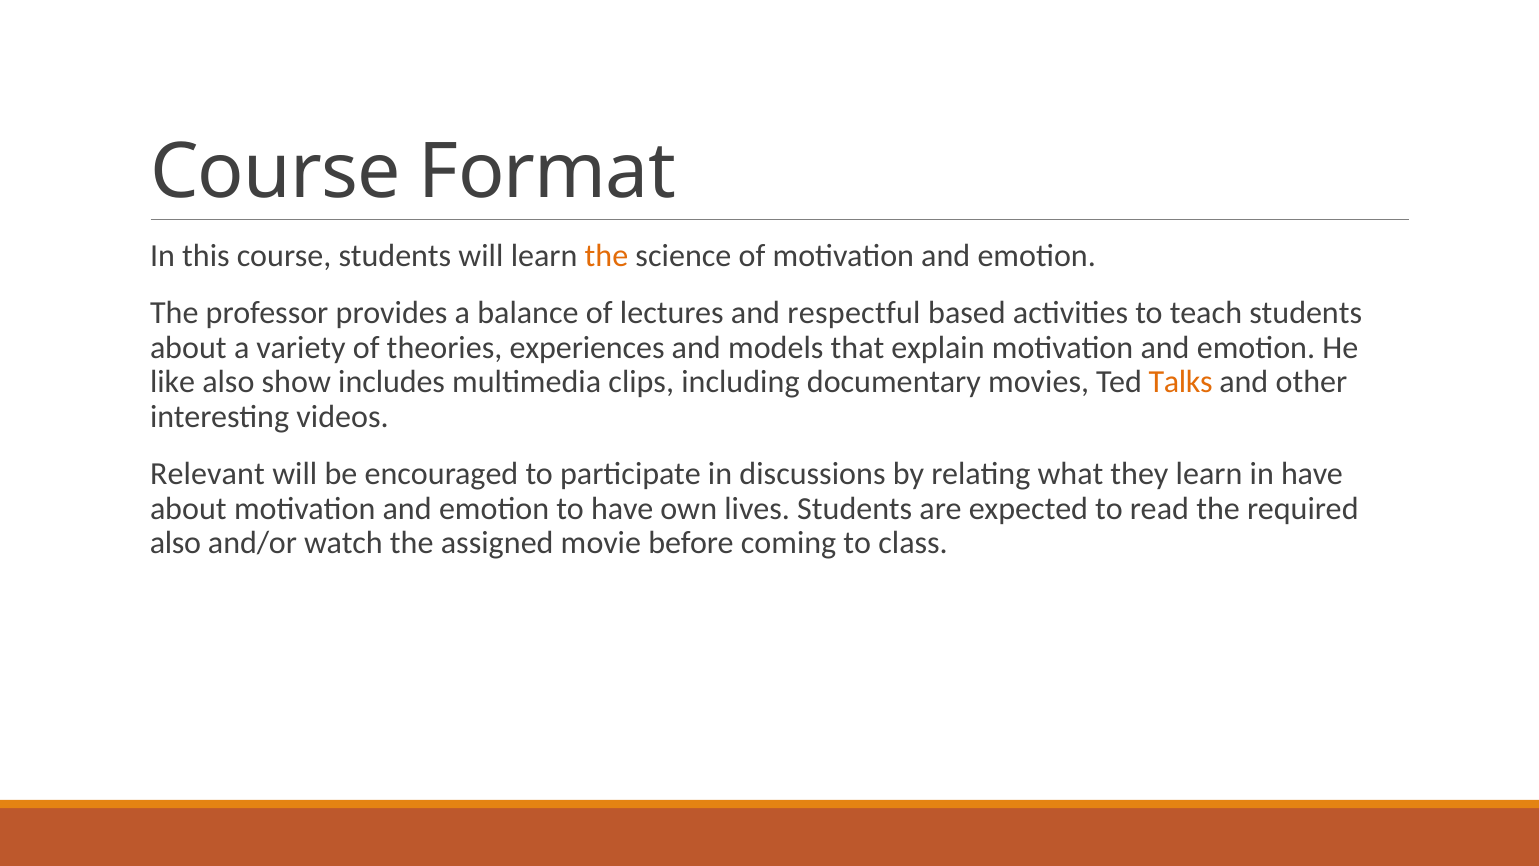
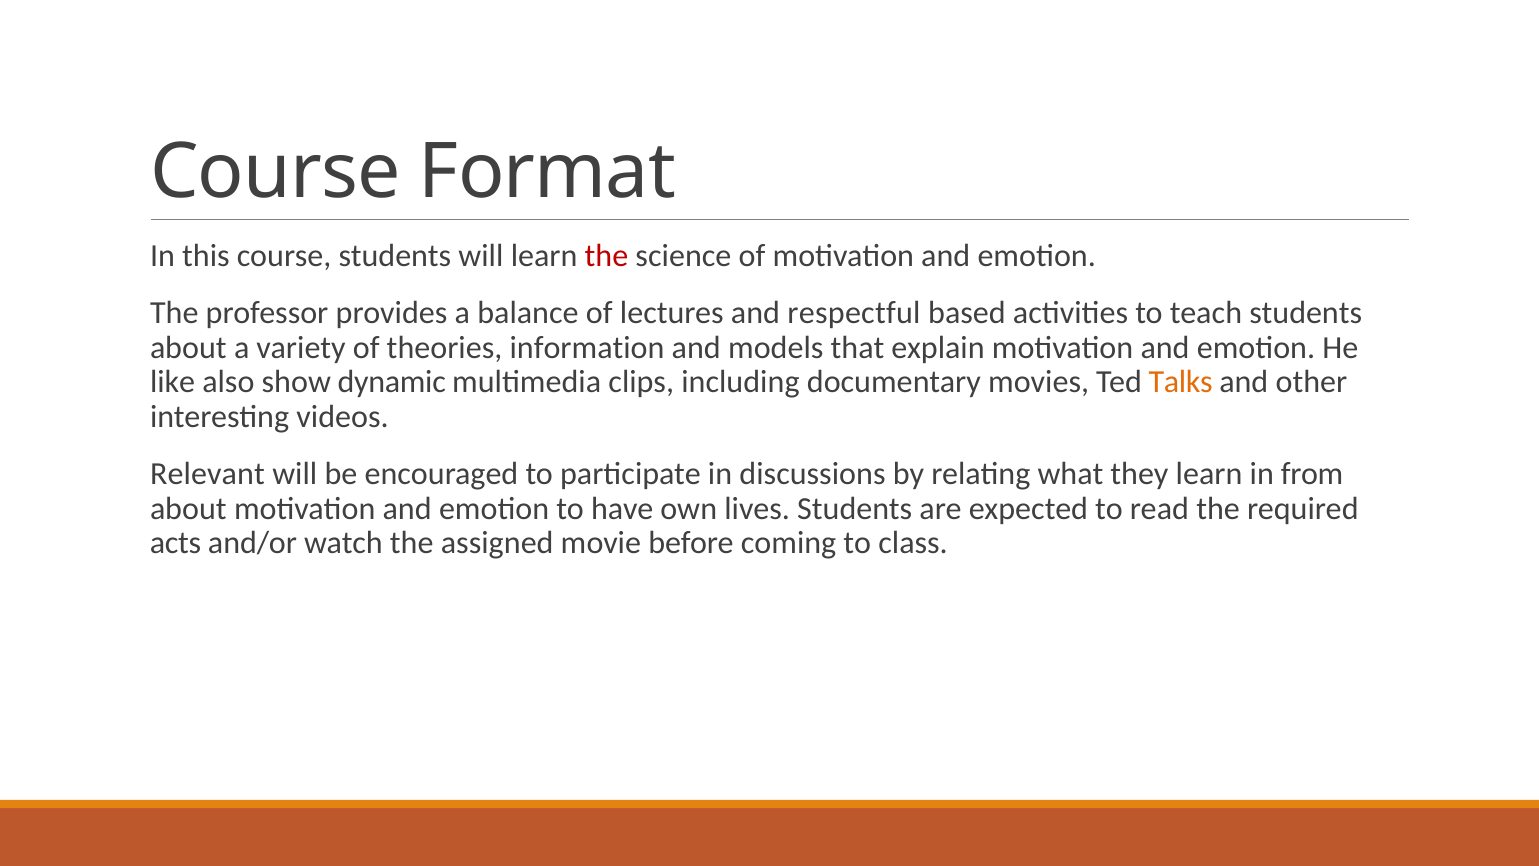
the colour: orange -> red (606, 256)
experiences: experiences -> information (587, 348)
includes: includes -> dynamic (392, 382)
in have: have -> from (1312, 474)
also: also -> acts (175, 543)
